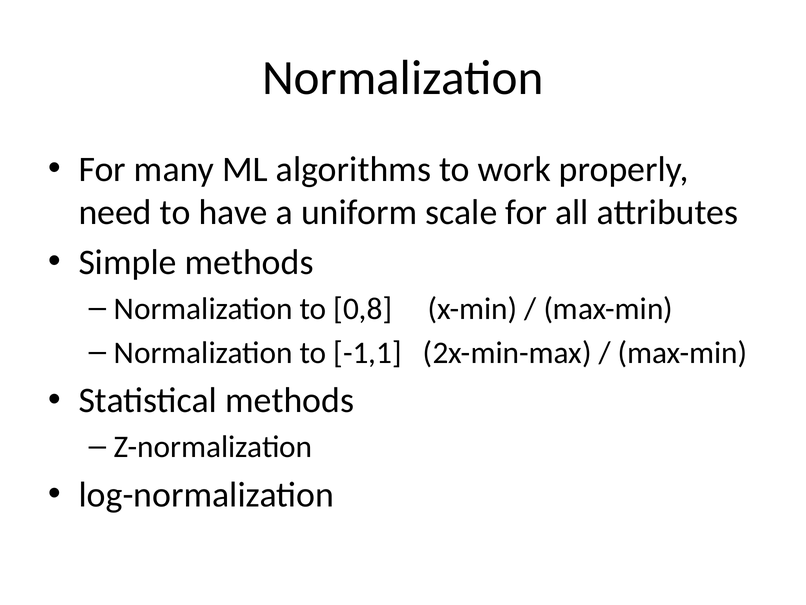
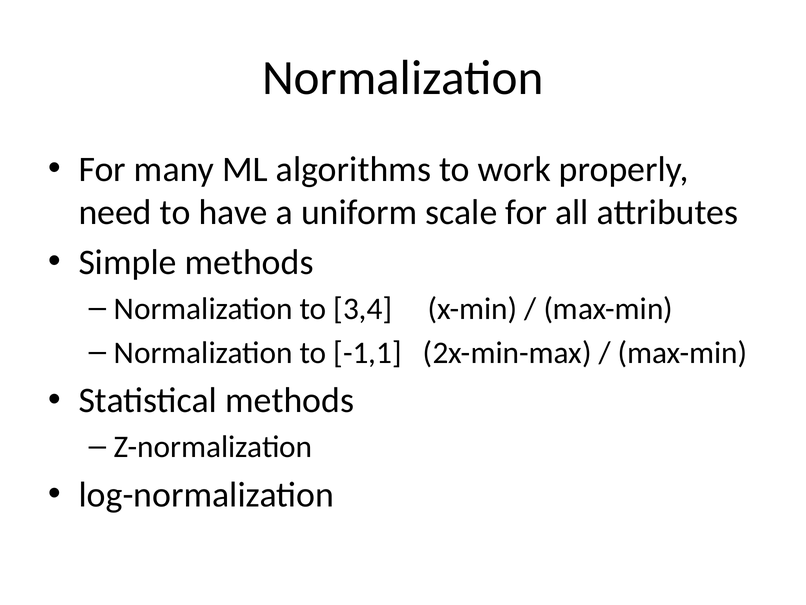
0,8: 0,8 -> 3,4 (363, 309)
